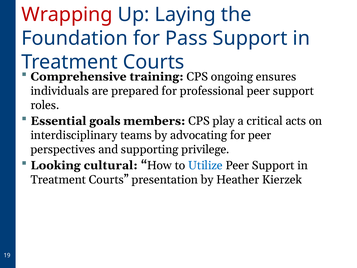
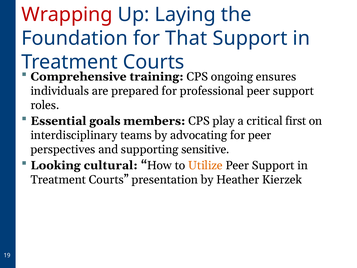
Pass: Pass -> That (186, 38)
acts: acts -> first (296, 121)
privilege: privilege -> sensitive (205, 149)
Utilize colour: blue -> orange (205, 165)
